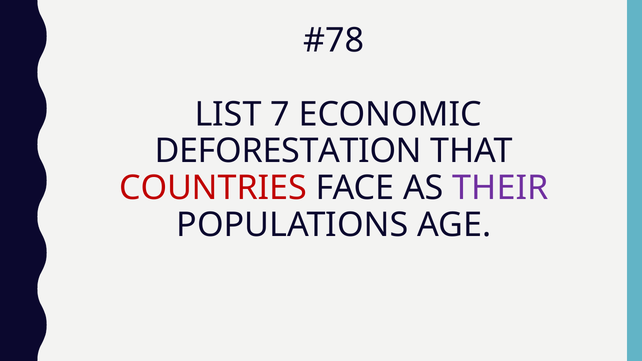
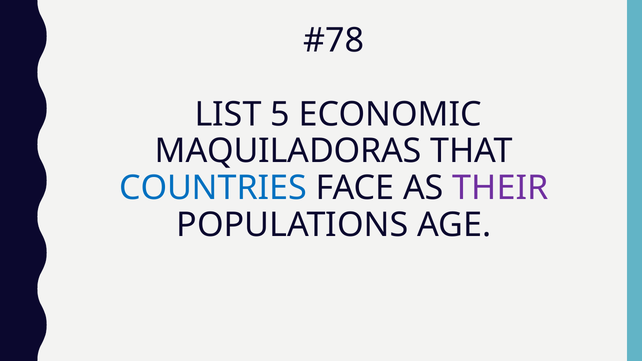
7: 7 -> 5 (280, 114)
DEFORESTATION: DEFORESTATION -> MAQUILADORAS (288, 151)
COUNTRIES colour: red -> blue (213, 188)
